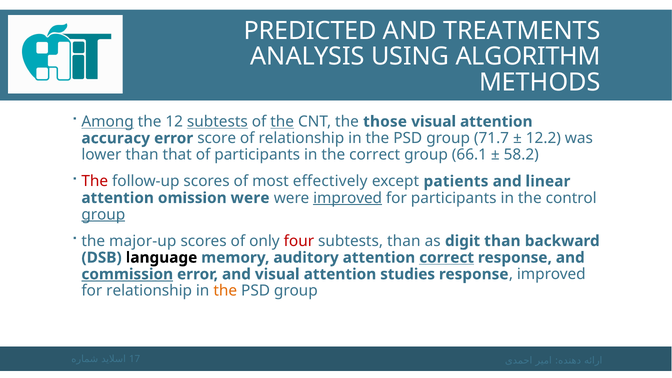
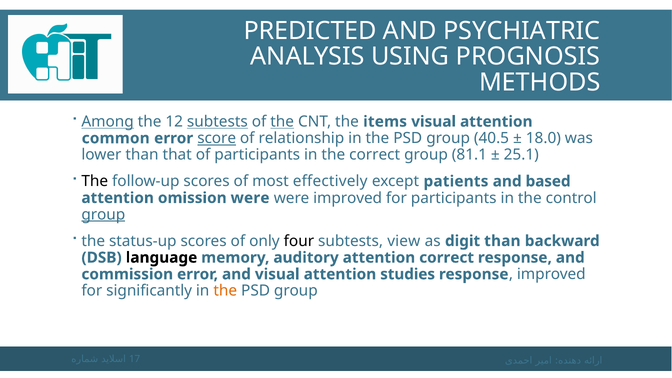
TREATMENTS: TREATMENTS -> PSYCHIATRIC (522, 31)
ALGORITHM: ALGORITHM -> PROGNOSIS (528, 57)
those: those -> items (385, 122)
accuracy: accuracy -> common (116, 138)
score underline: none -> present (217, 138)
71.7: 71.7 -> 40.5 (491, 138)
12.2: 12.2 -> 18.0 (543, 138)
66.1: 66.1 -> 81.1 (469, 155)
58.2: 58.2 -> 25.1 (521, 155)
The colour: red -> black (95, 181)
linear: linear -> based (548, 181)
improved underline: present -> none (348, 198)
major-up: major-up -> status-up (143, 241)
four colour: red -> black (299, 241)
subtests than: than -> view (404, 241)
correct underline: present -> none (447, 258)
commission underline: present -> none (127, 274)
for relationship: relationship -> significantly (149, 291)
